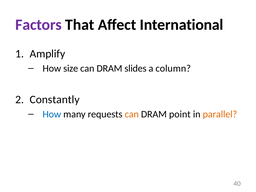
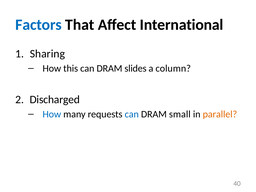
Factors colour: purple -> blue (39, 25)
Amplify: Amplify -> Sharing (47, 54)
size: size -> this (71, 68)
Constantly: Constantly -> Discharged (55, 100)
can colour: orange -> blue (132, 114)
point: point -> small (180, 114)
